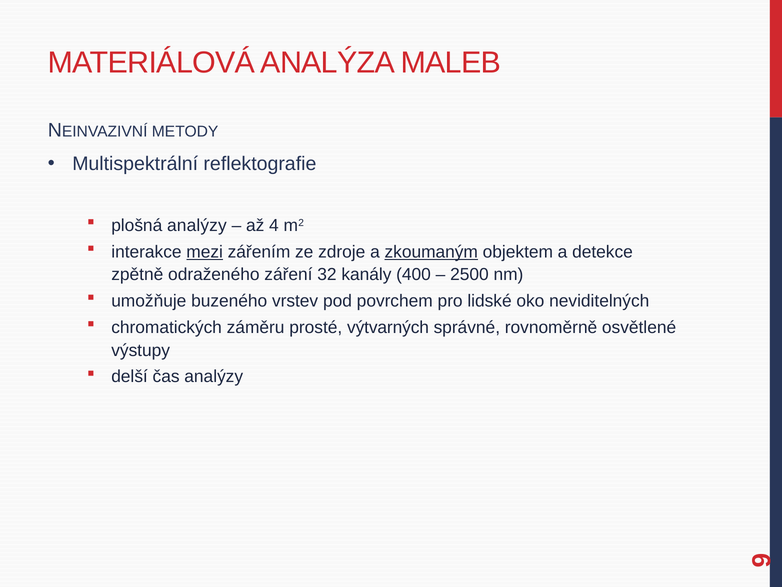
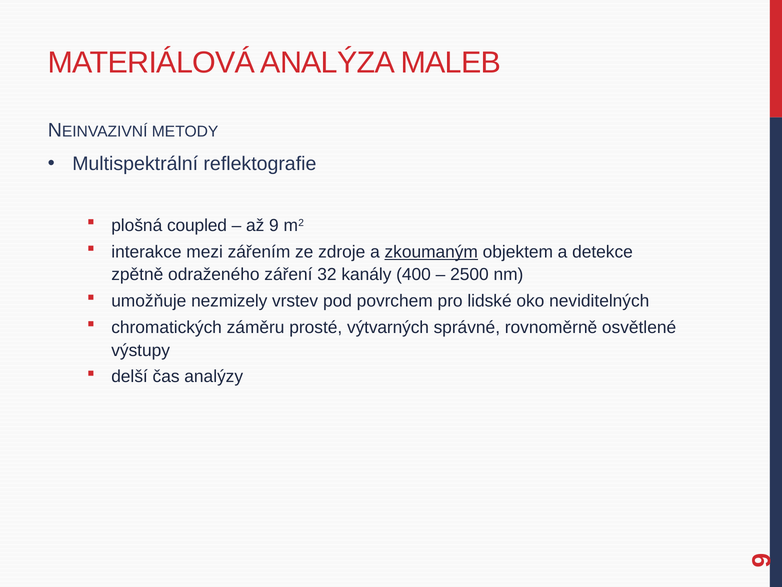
plošná analýzy: analýzy -> coupled (197, 225)
až 4: 4 -> 9 (274, 225)
mezi underline: present -> none (205, 252)
buzeného: buzeného -> nezmizely (229, 301)
